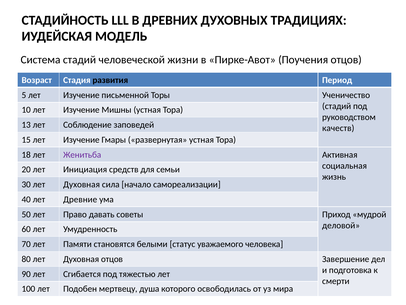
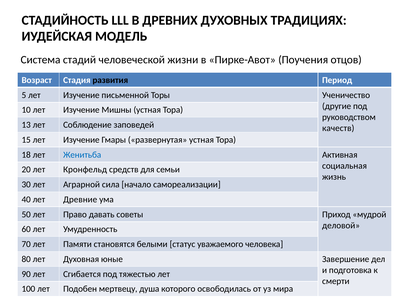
стадий: стадий -> другие (337, 106)
Женитьба colour: purple -> blue (82, 154)
Инициация: Инициация -> Кронфельд (85, 169)
30 лет Духовная: Духовная -> Аграрной (82, 184)
Духовная отцов: отцов -> юные (112, 259)
